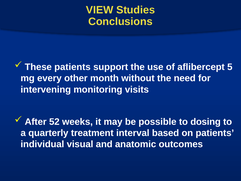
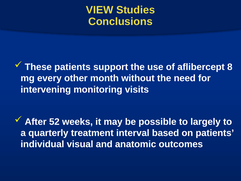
5: 5 -> 8 (230, 67)
dosing: dosing -> largely (206, 122)
